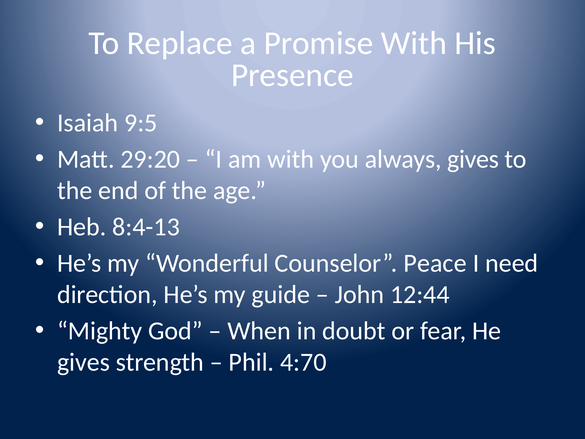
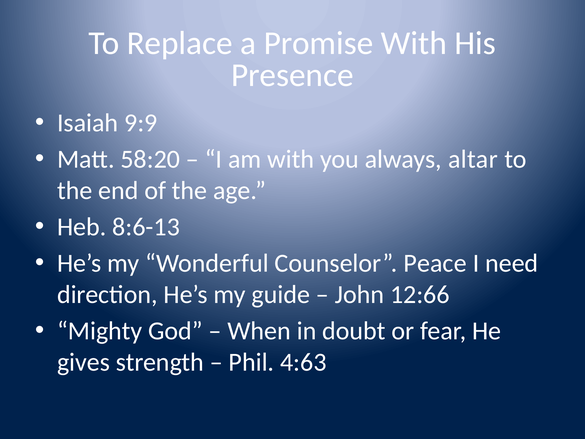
9:5: 9:5 -> 9:9 (141, 123)
29:20: 29:20 -> 58:20 (150, 159)
always gives: gives -> altar (473, 159)
8:4-13: 8:4-13 -> 8:6-13 (146, 227)
12:44: 12:44 -> 12:66 (420, 294)
4:70: 4:70 -> 4:63 (303, 362)
